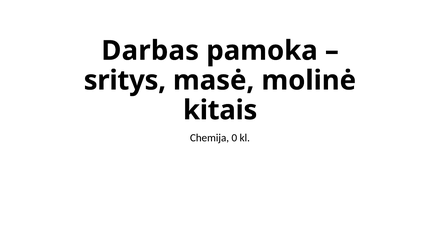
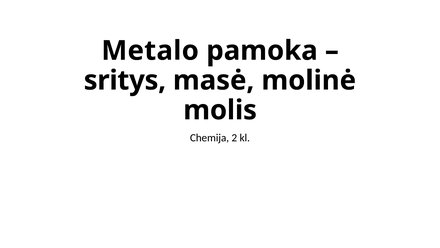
Darbas: Darbas -> Metalo (150, 51)
kitais: kitais -> molis (220, 110)
0: 0 -> 2 (234, 138)
